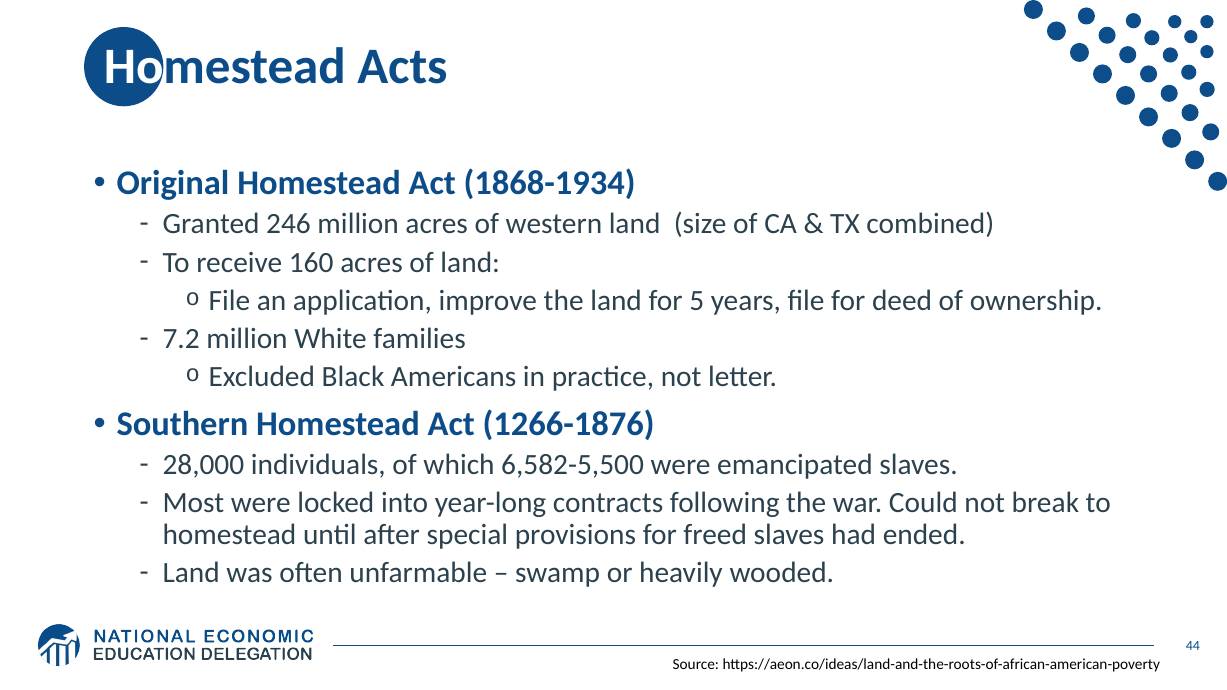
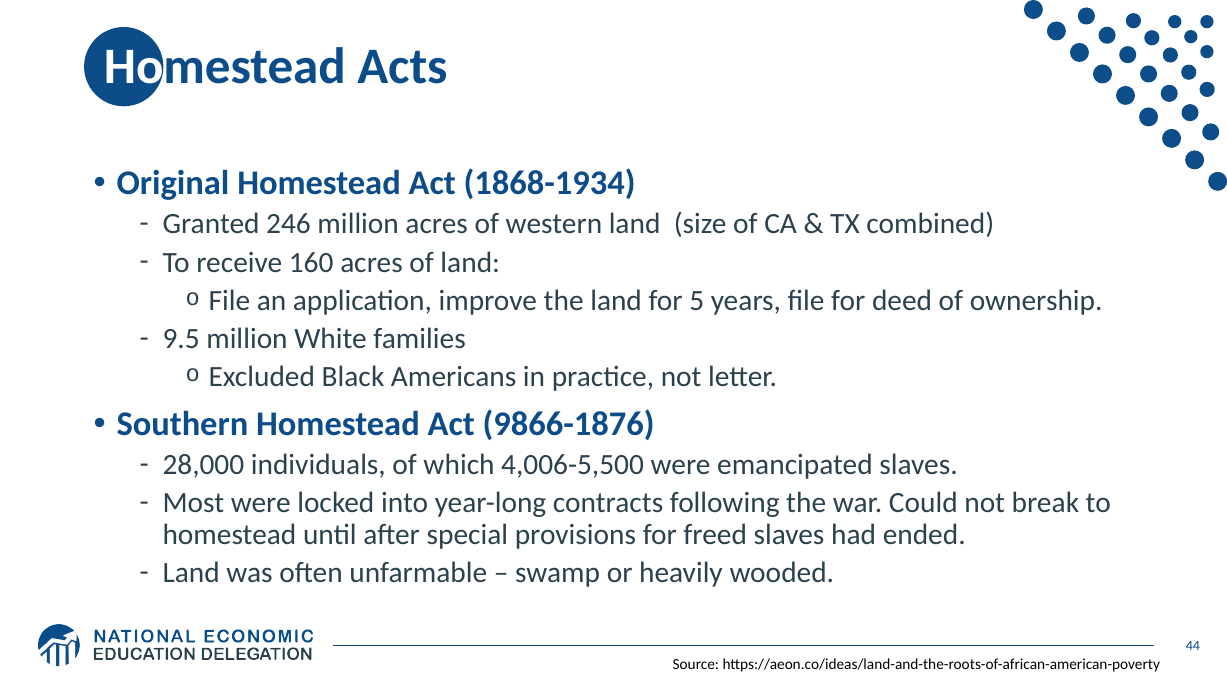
7.2: 7.2 -> 9.5 (181, 339)
1266-1876: 1266-1876 -> 9866-1876 (569, 424)
6,582-5,500: 6,582-5,500 -> 4,006-5,500 (573, 465)
